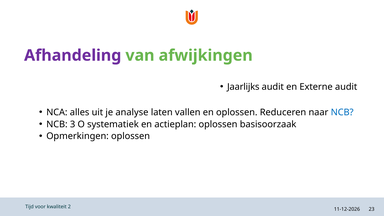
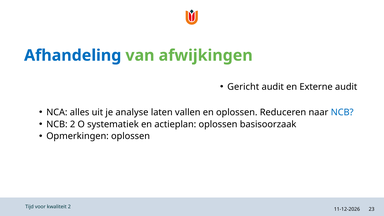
Afhandeling colour: purple -> blue (73, 55)
Jaarlijks: Jaarlijks -> Gericht (243, 87)
NCB 3: 3 -> 2 (73, 124)
